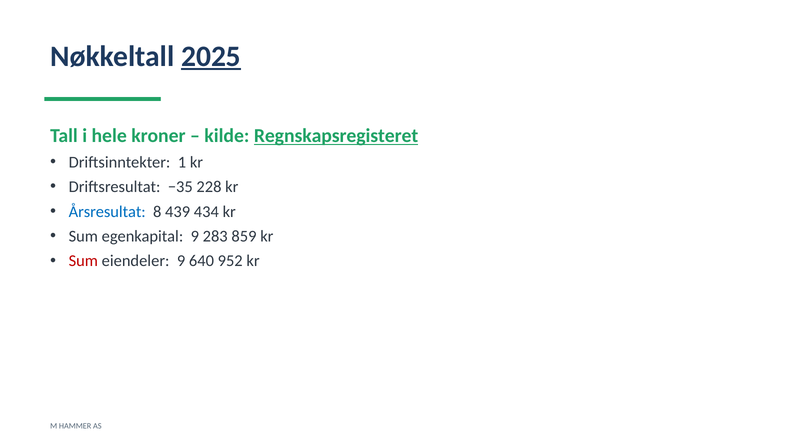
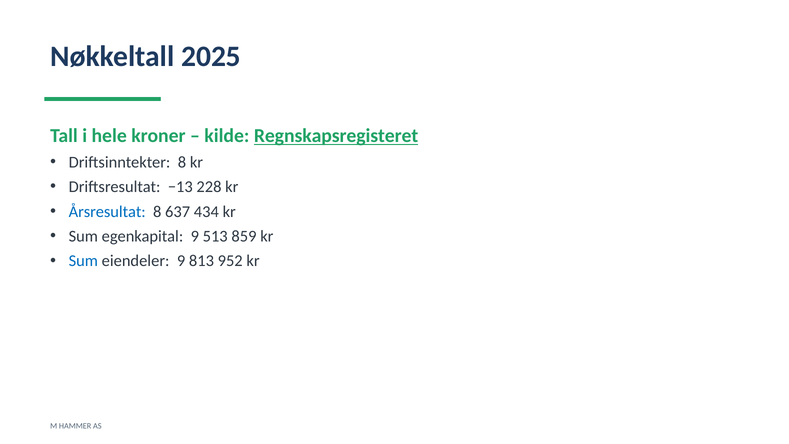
2025 underline: present -> none (211, 56)
Driftsinntekter 1: 1 -> 8 (182, 162)
−35: −35 -> −13 (180, 187)
439: 439 -> 637 (178, 212)
283: 283 -> 513 (215, 236)
Sum colour: red -> blue (83, 261)
640: 640 -> 813 (201, 261)
